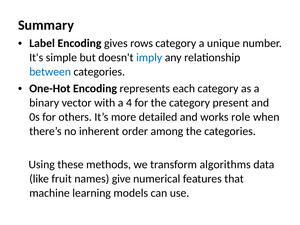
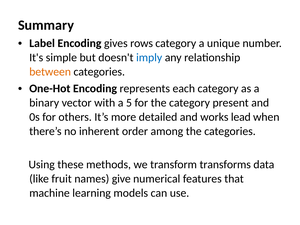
between colour: blue -> orange (50, 72)
4: 4 -> 5 (129, 103)
role: role -> lead (241, 117)
algorithms: algorithms -> transforms (225, 164)
